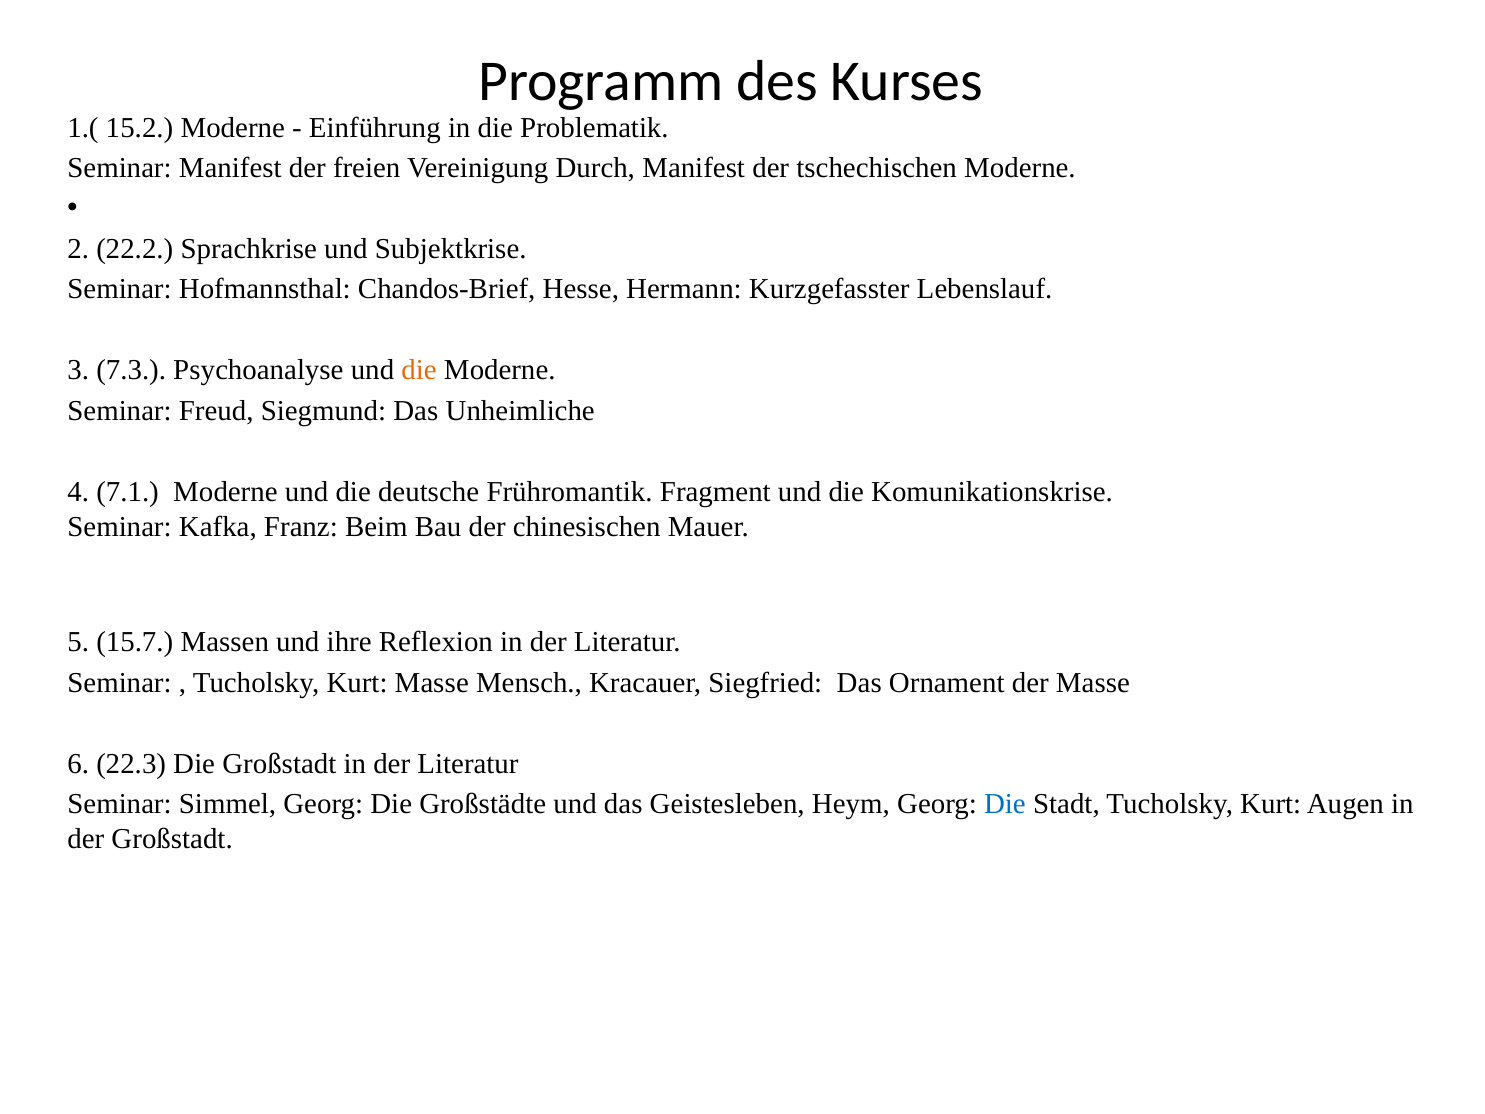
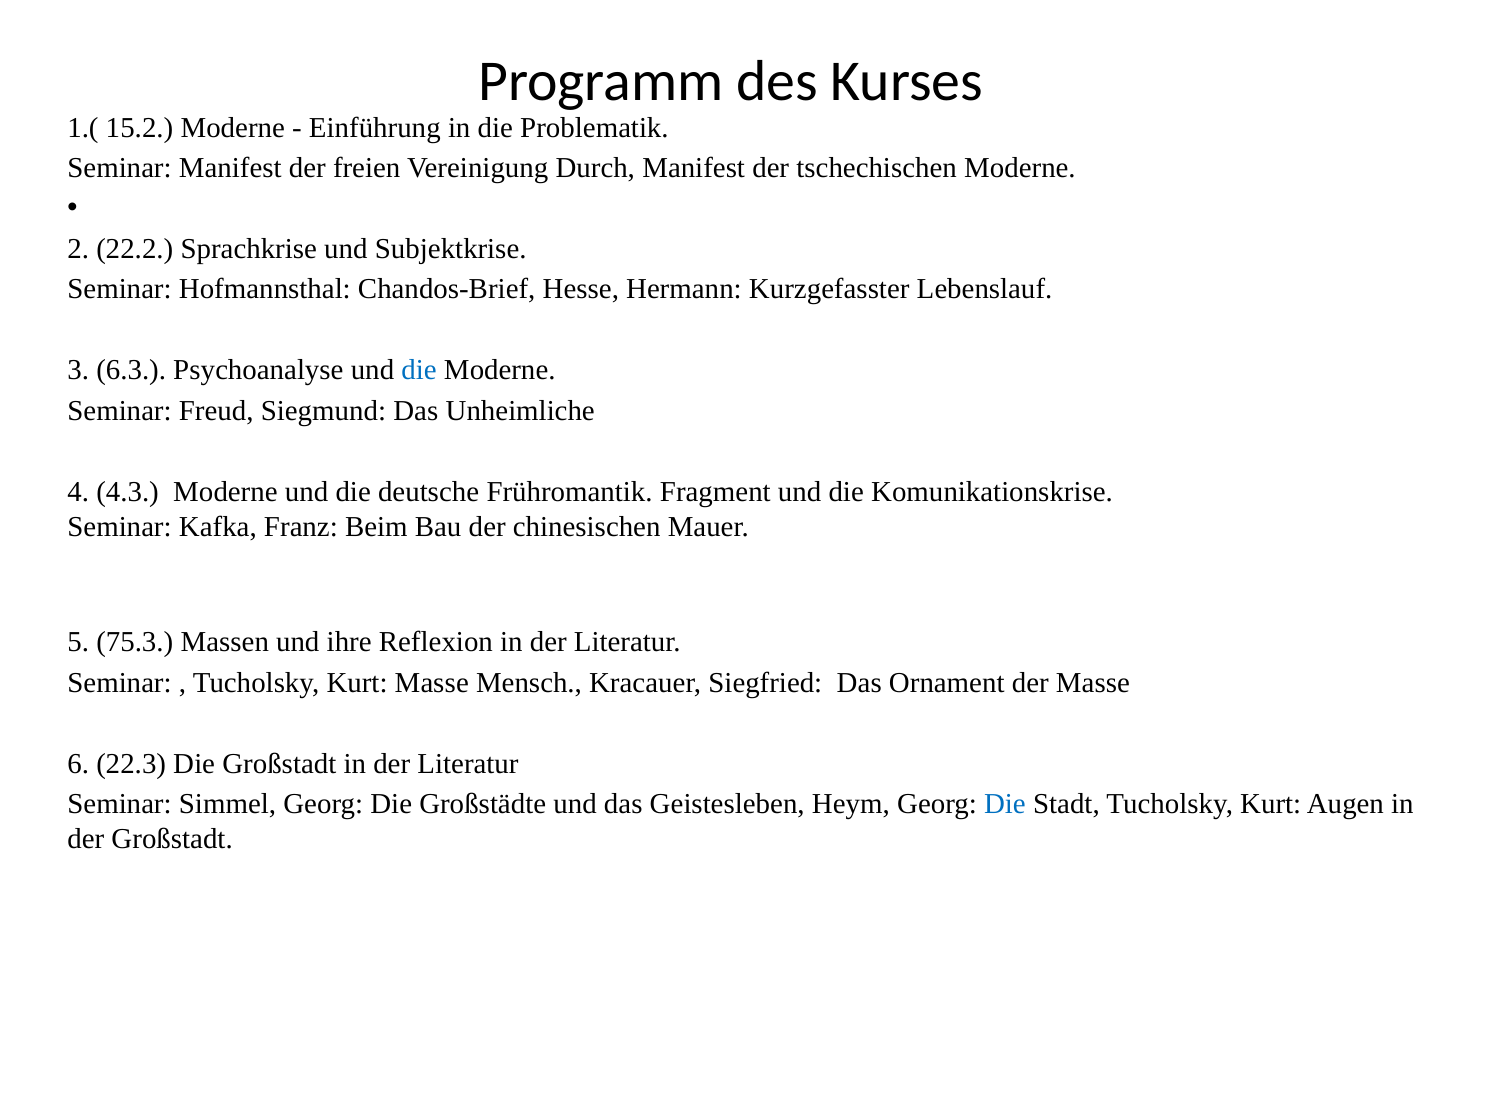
7.3: 7.3 -> 6.3 (131, 370)
die colour: orange -> blue (419, 370)
7.1: 7.1 -> 4.3 (128, 492)
15.7: 15.7 -> 75.3 (135, 642)
